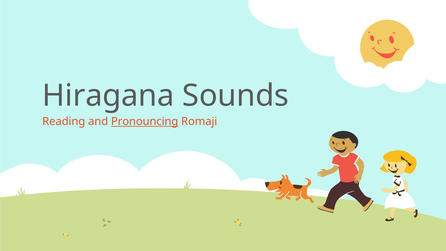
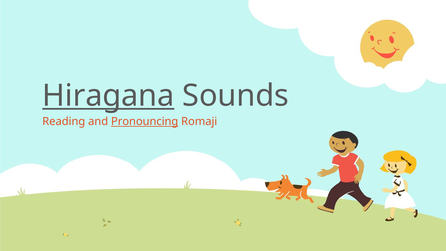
Hiragana underline: none -> present (108, 96)
